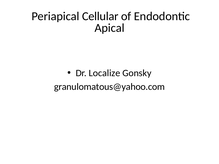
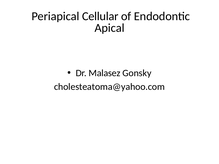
Localize: Localize -> Malasez (105, 73)
granulomatous@yahoo.com: granulomatous@yahoo.com -> cholesteatoma@yahoo.com (109, 87)
